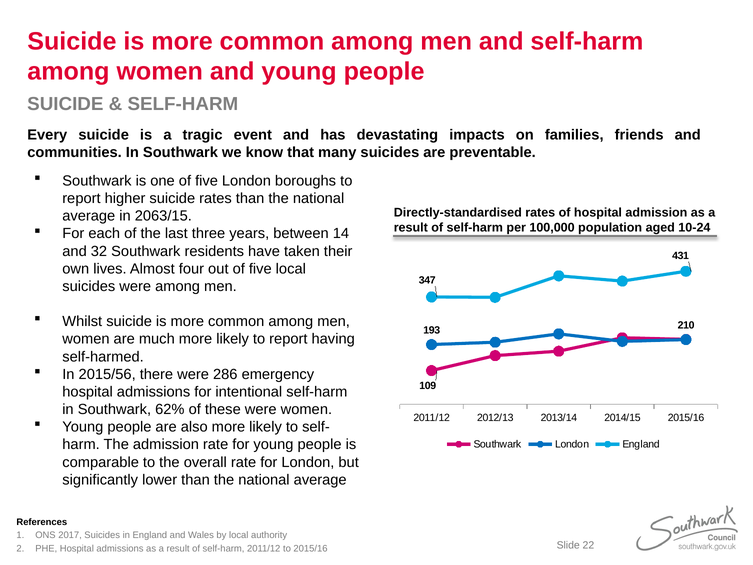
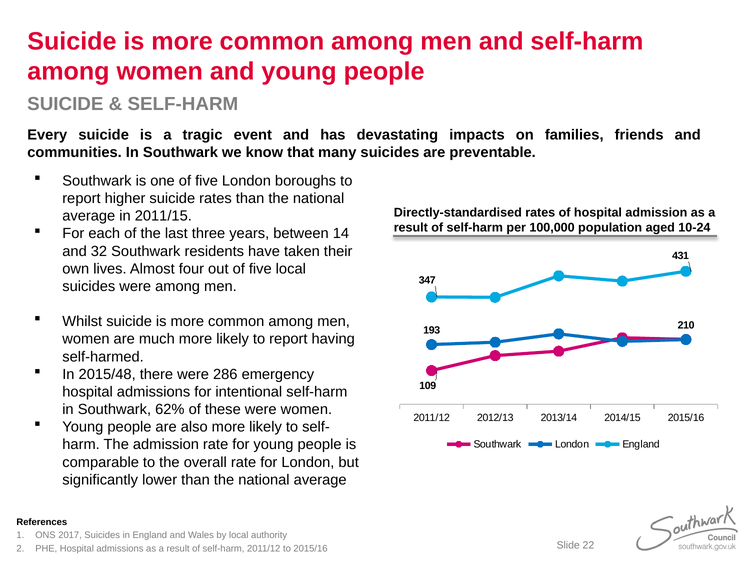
2063/15: 2063/15 -> 2011/15 (163, 216)
2015/56: 2015/56 -> 2015/48 (107, 374)
